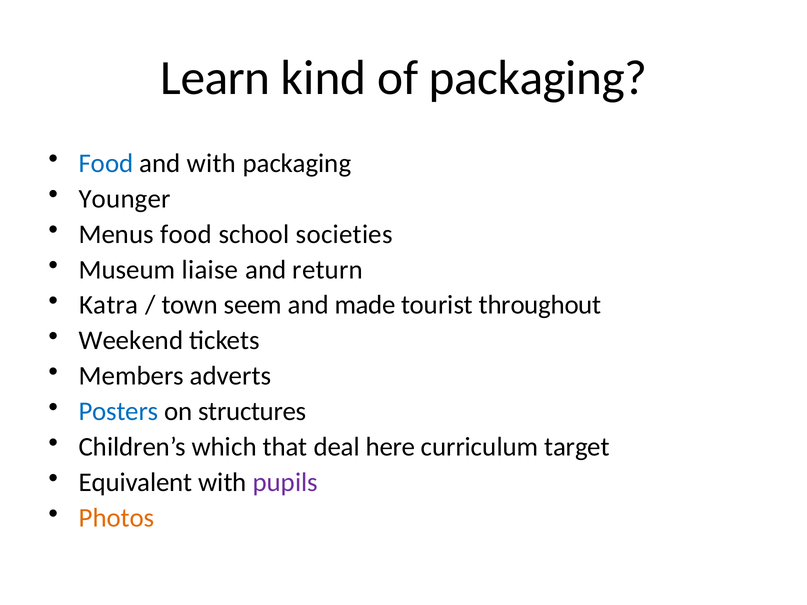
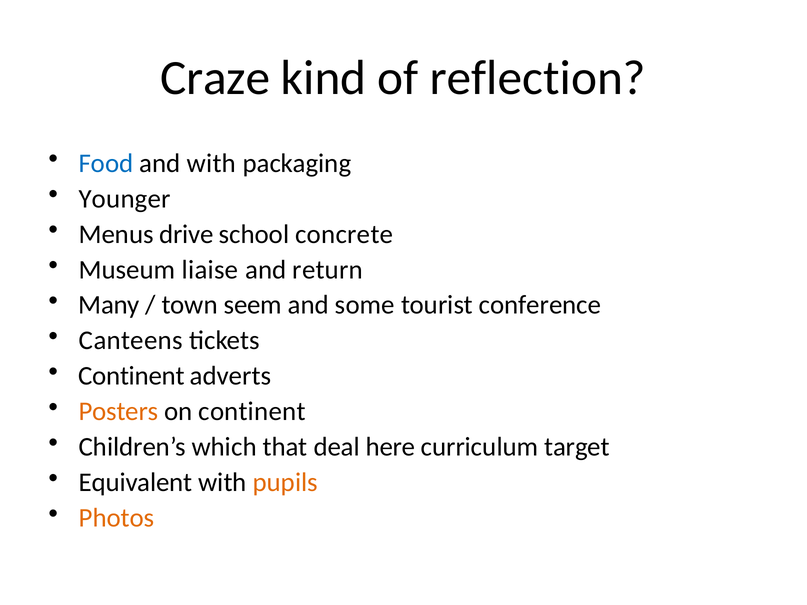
Learn: Learn -> Craze (215, 78)
of packaging: packaging -> reflection (538, 78)
Menus food: food -> drive (186, 234)
societies: societies -> concrete (344, 234)
Katra: Katra -> Many (109, 305)
made: made -> some (365, 305)
throughout: throughout -> conference (540, 305)
Weekend: Weekend -> Canteens (131, 341)
Members: Members -> Continent (131, 376)
Posters colour: blue -> orange (118, 412)
on structures: structures -> continent (252, 412)
pupils colour: purple -> orange (285, 483)
